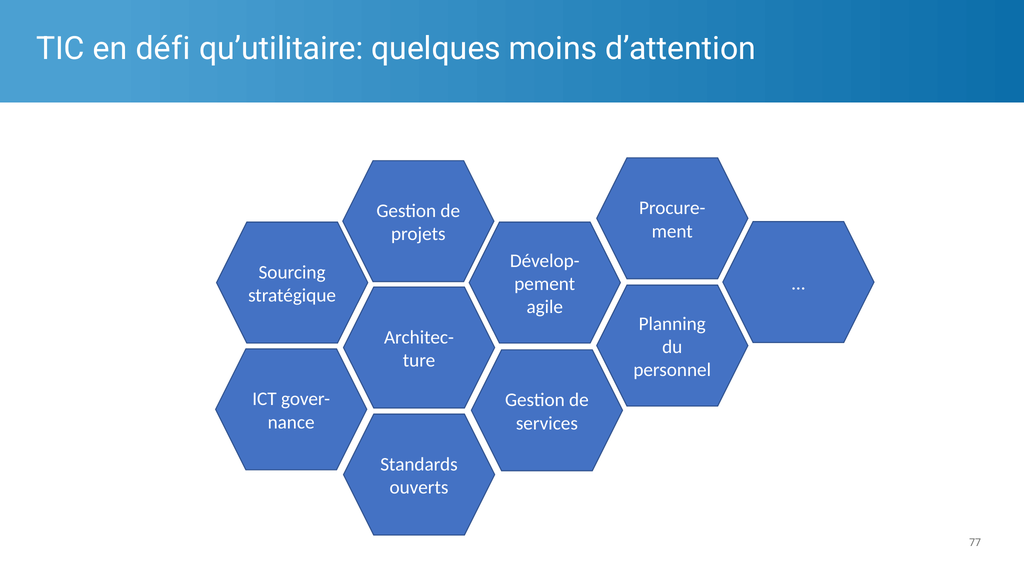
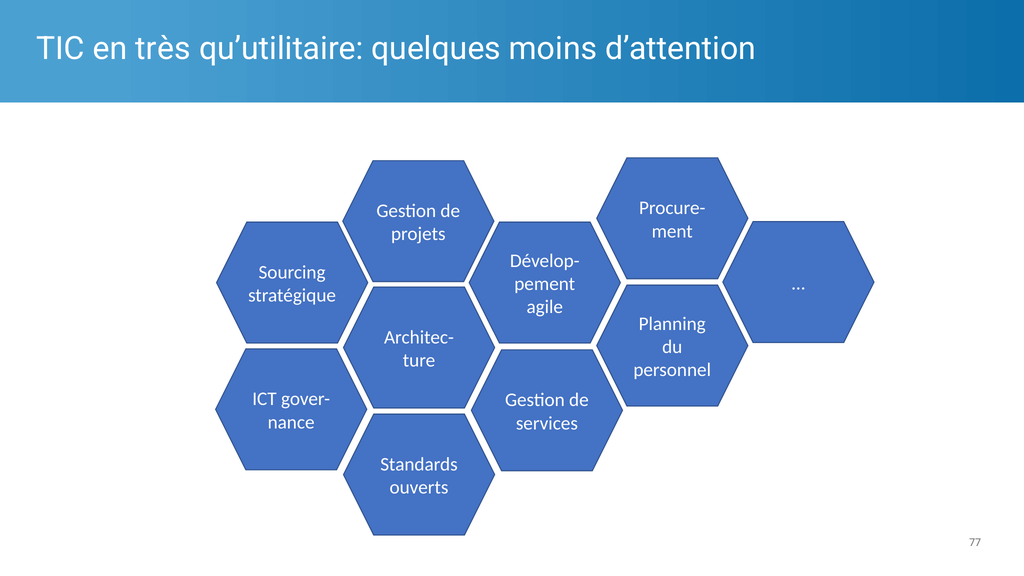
défi: défi -> très (163, 49)
